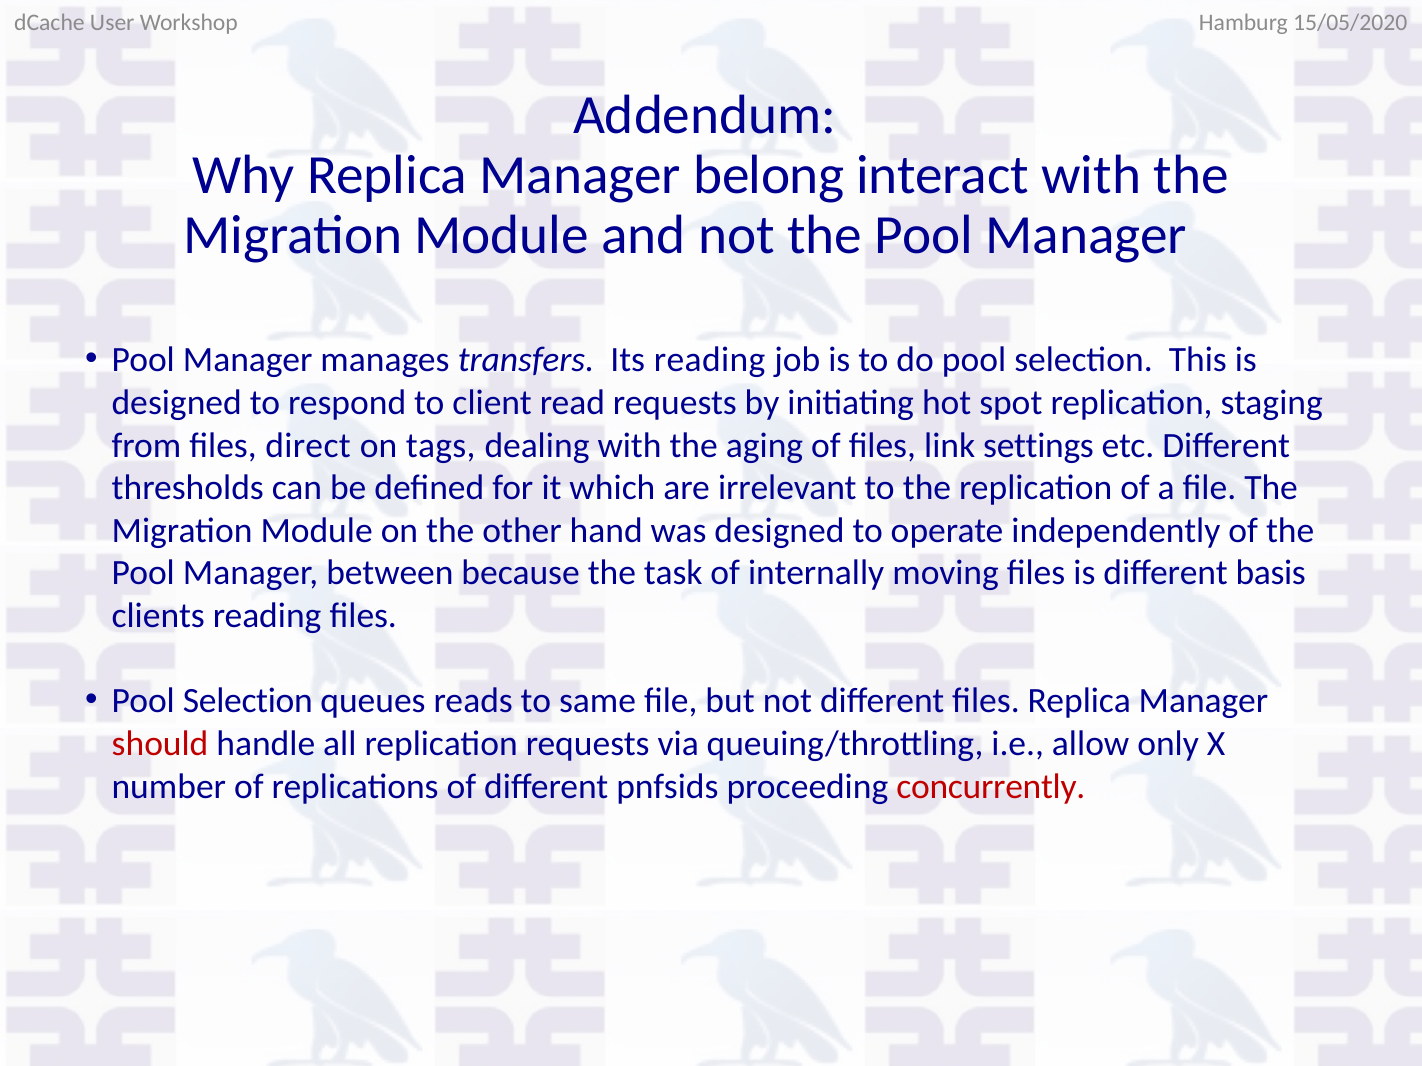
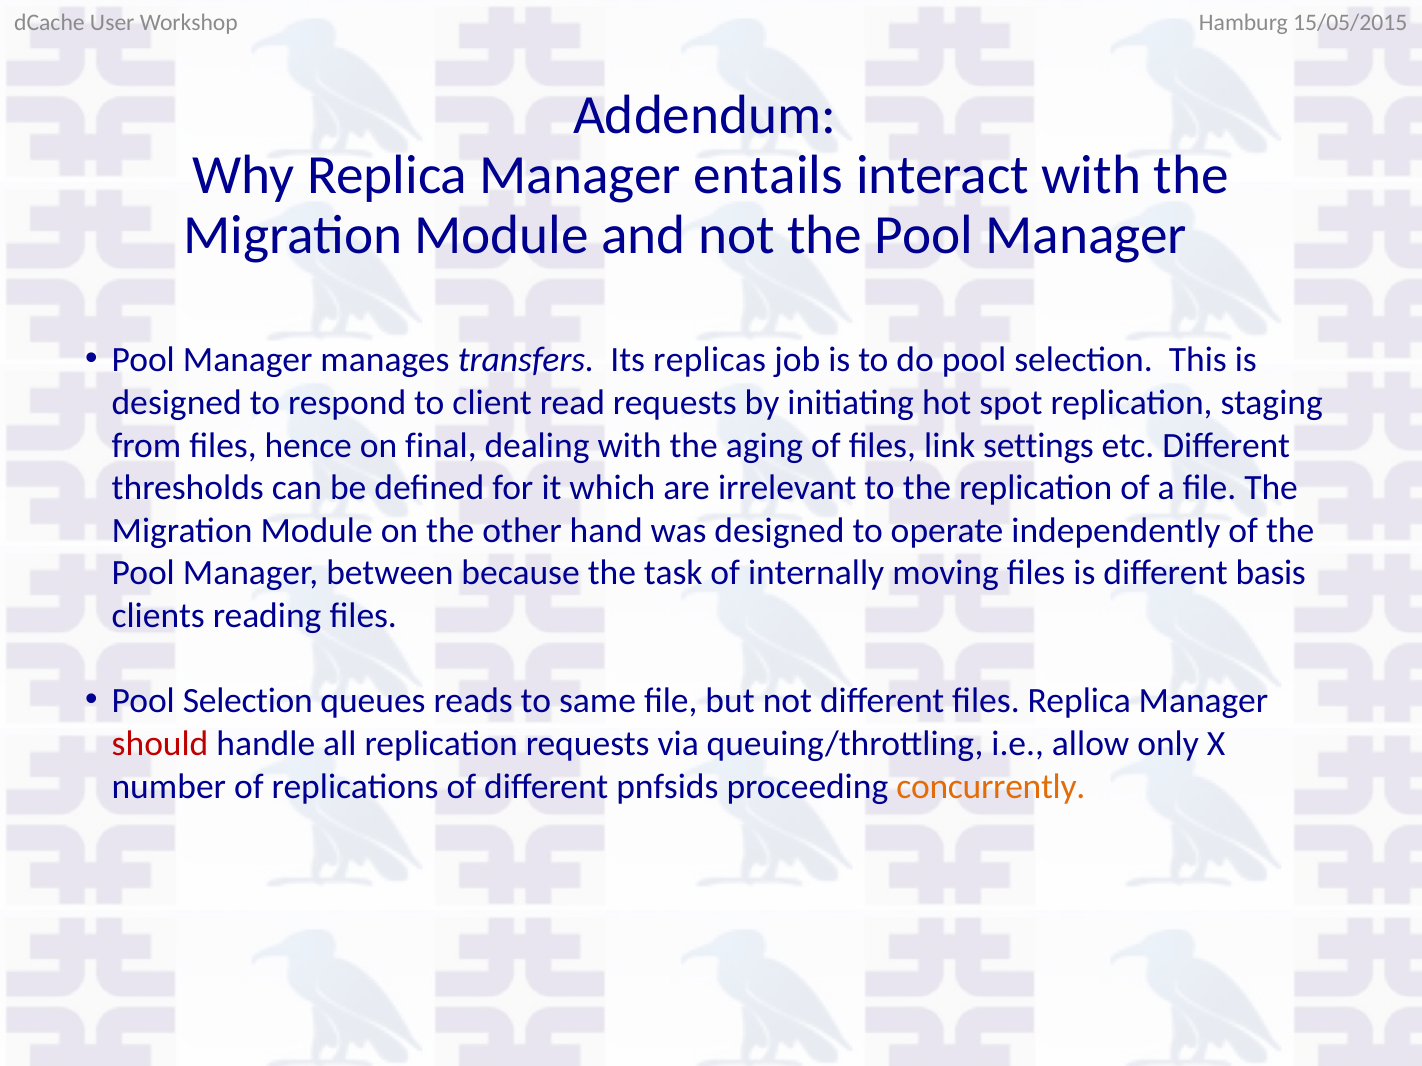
15/05/2020: 15/05/2020 -> 15/05/2015 (1350, 23)
belong: belong -> entails (769, 175)
Its reading: reading -> replicas (710, 360)
direct: direct -> hence (308, 445)
tags: tags -> final (441, 445)
concurrently colour: red -> orange (991, 787)
